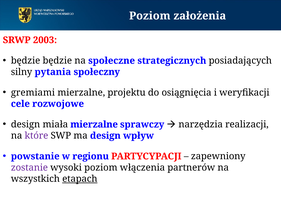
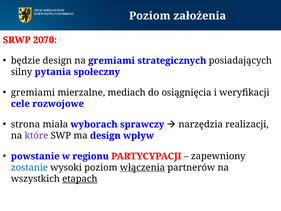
2003: 2003 -> 2070 (45, 40)
będzie będzie: będzie -> design (57, 61)
na społeczne: społeczne -> gremiami (112, 61)
projektu: projektu -> mediach (127, 92)
design: design -> strona (25, 124)
miała mierzalne: mierzalne -> wyborach (94, 124)
zostanie colour: purple -> blue (29, 167)
włączenia underline: none -> present (142, 167)
